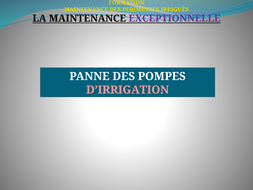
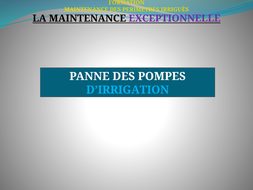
D’IRRIGATION colour: pink -> light blue (128, 90)
